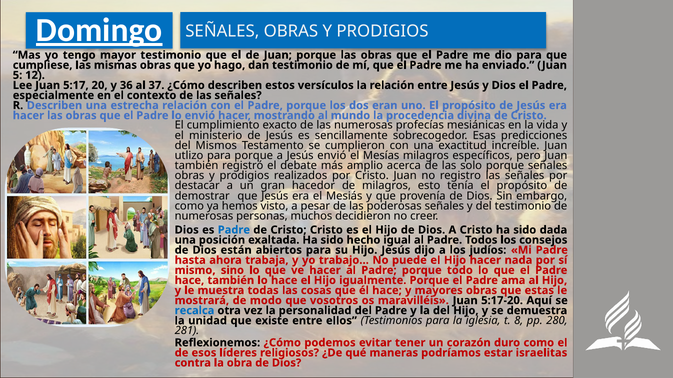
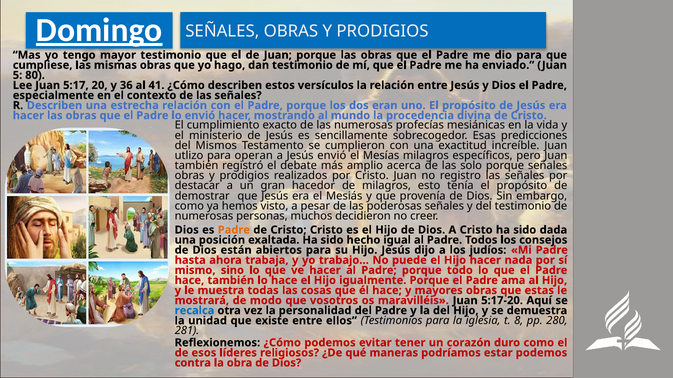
12: 12 -> 80 (35, 75)
37: 37 -> 41 (156, 85)
para porque: porque -> operan (254, 156)
Padre colour: blue -> orange (234, 230)
estar israelitas: israelitas -> podemos (542, 353)
